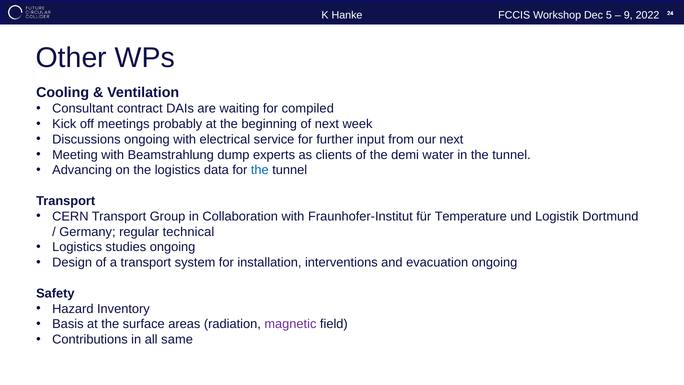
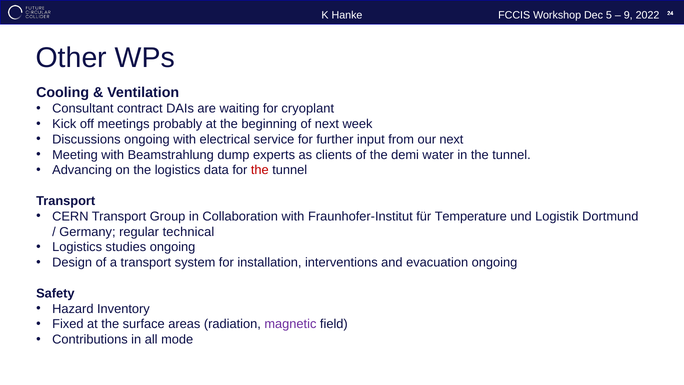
compiled: compiled -> cryoplant (308, 109)
the colour: blue -> red (260, 170)
Basis: Basis -> Fixed (68, 324)
same: same -> mode (177, 339)
